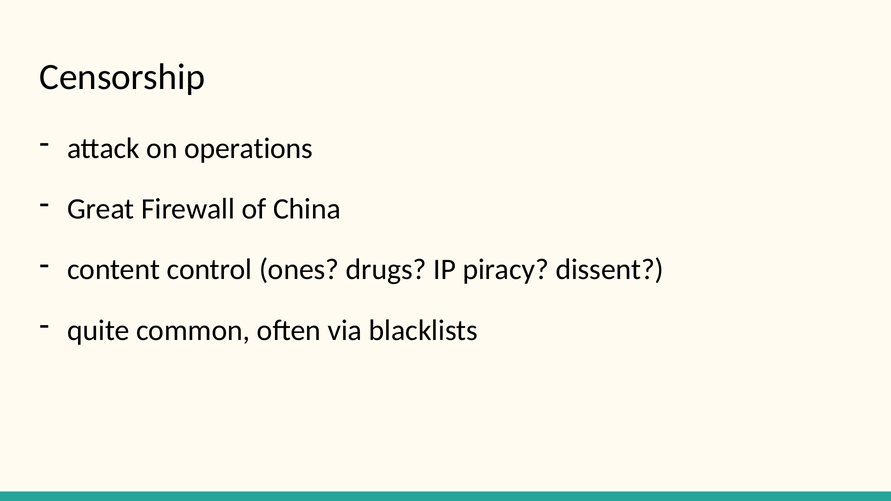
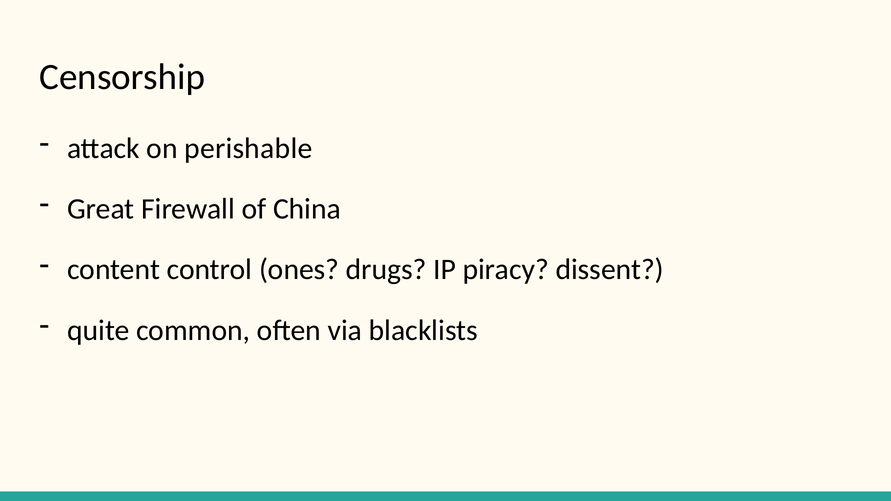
operations: operations -> perishable (248, 148)
